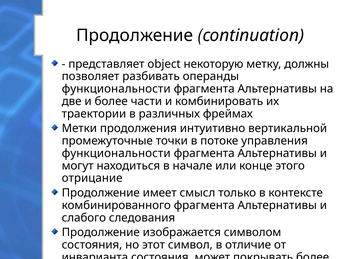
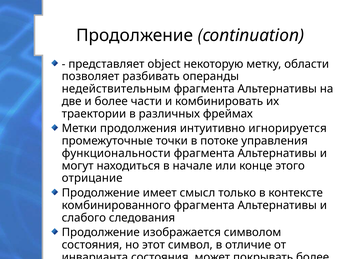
должны: должны -> области (307, 64)
функциональности: функциональности -> недействительным (116, 89)
вертикальной: вертикальной -> игнорируется (288, 128)
